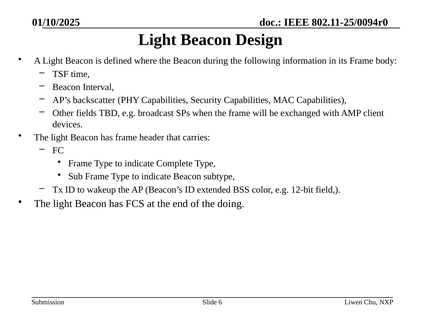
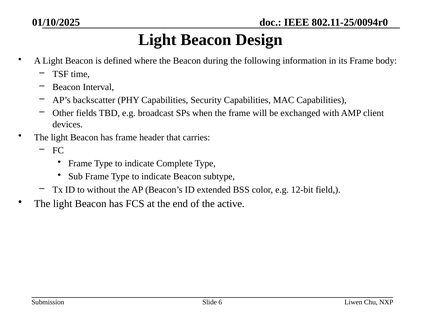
wakeup: wakeup -> without (101, 190)
doing: doing -> active (231, 204)
